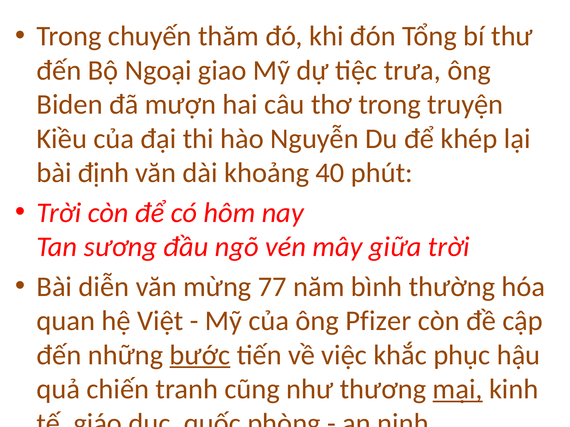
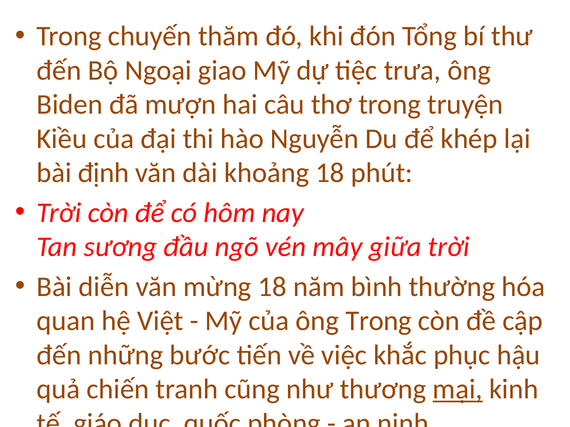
khoảng 40: 40 -> 18 (330, 173)
mừng 77: 77 -> 18 (272, 287)
ông Pfizer: Pfizer -> Trong (379, 321)
bước underline: present -> none (200, 355)
